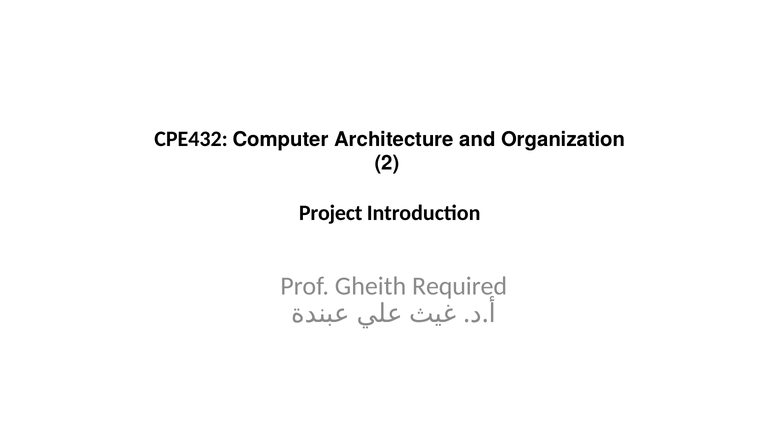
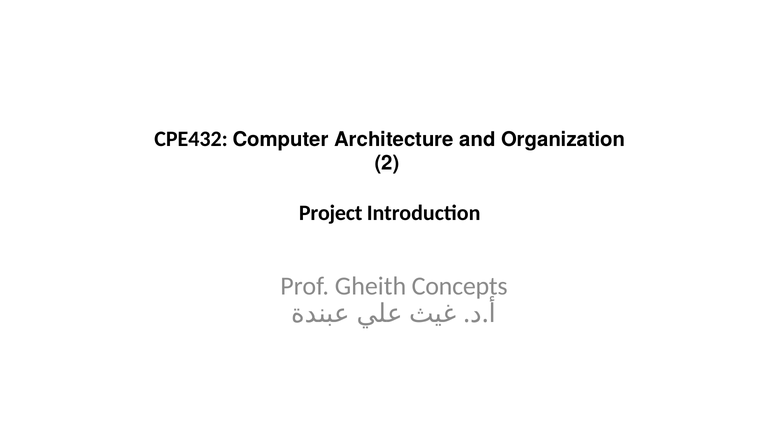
Required: Required -> Concepts (460, 287)
